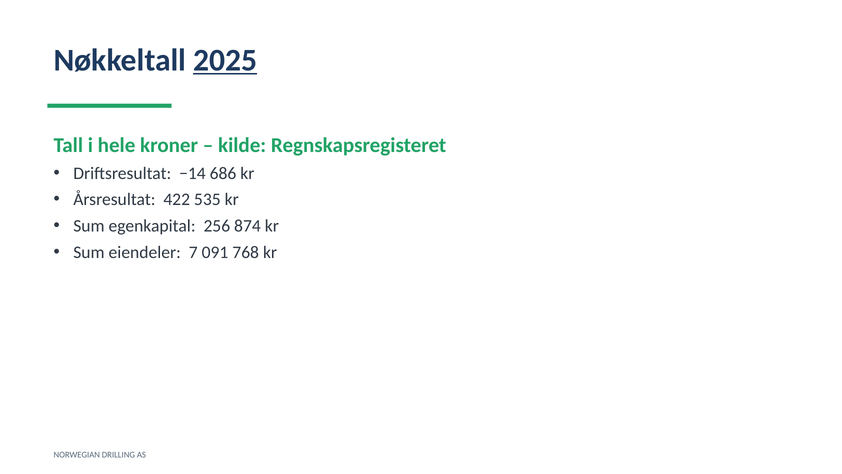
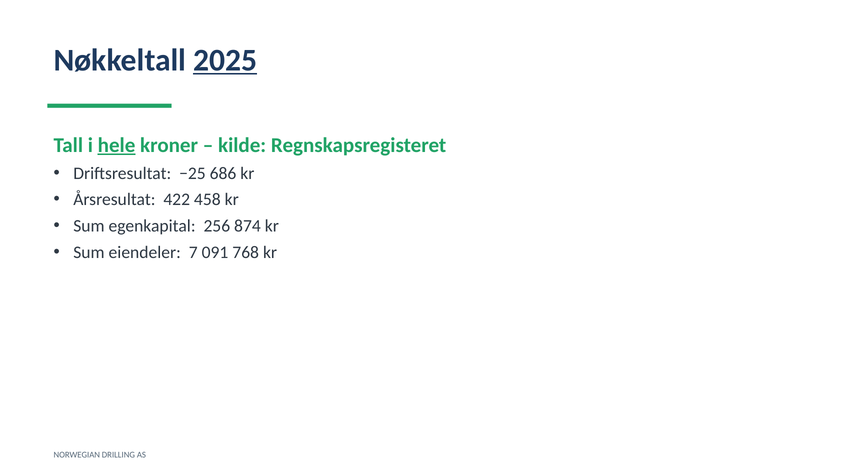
hele underline: none -> present (117, 145)
−14: −14 -> −25 (192, 173)
535: 535 -> 458 (207, 199)
